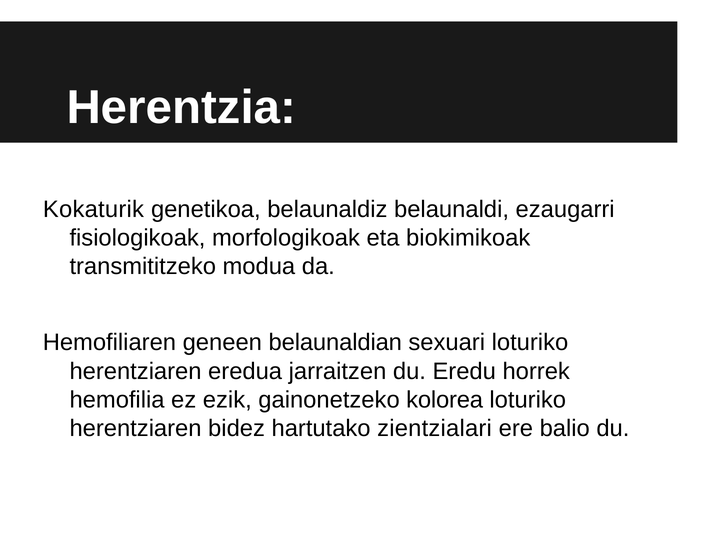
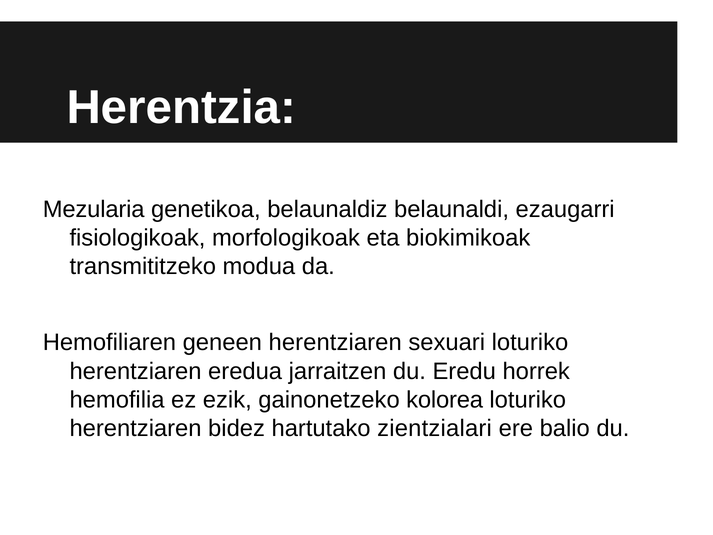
Kokaturik: Kokaturik -> Mezularia (94, 209)
geneen belaunaldian: belaunaldian -> herentziaren (335, 342)
